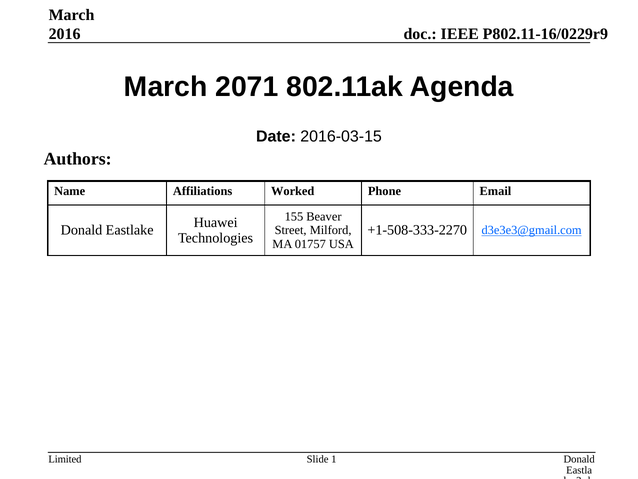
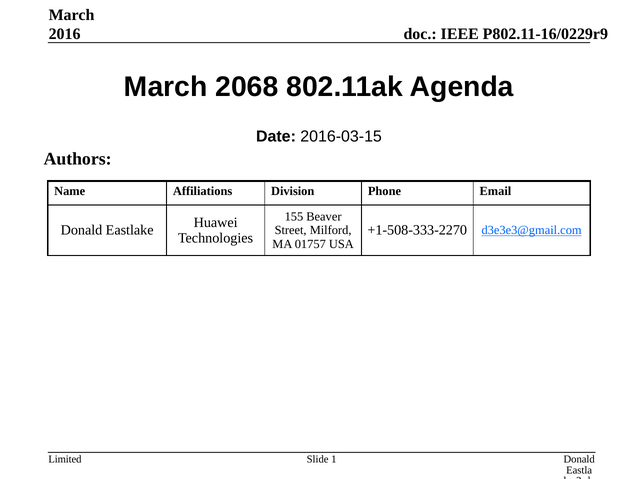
2071: 2071 -> 2068 (247, 87)
Worked: Worked -> Division (293, 191)
